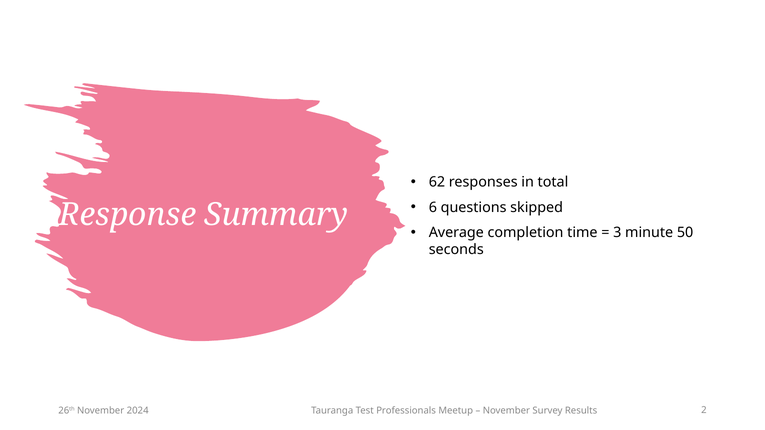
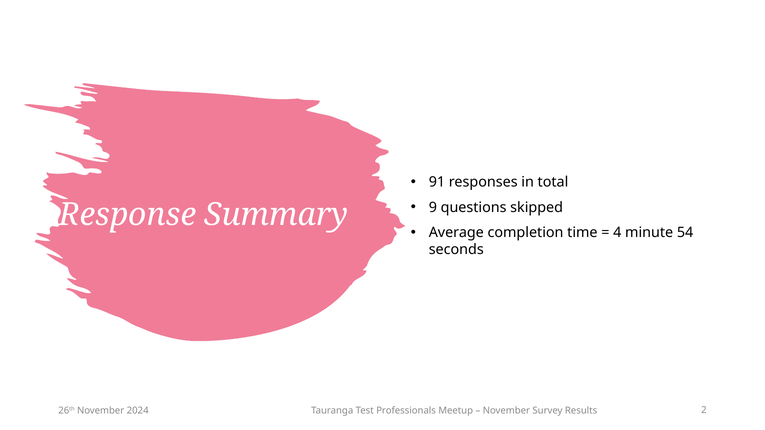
62: 62 -> 91 (437, 182)
6: 6 -> 9 (433, 208)
3: 3 -> 4 (617, 233)
50: 50 -> 54 (685, 233)
